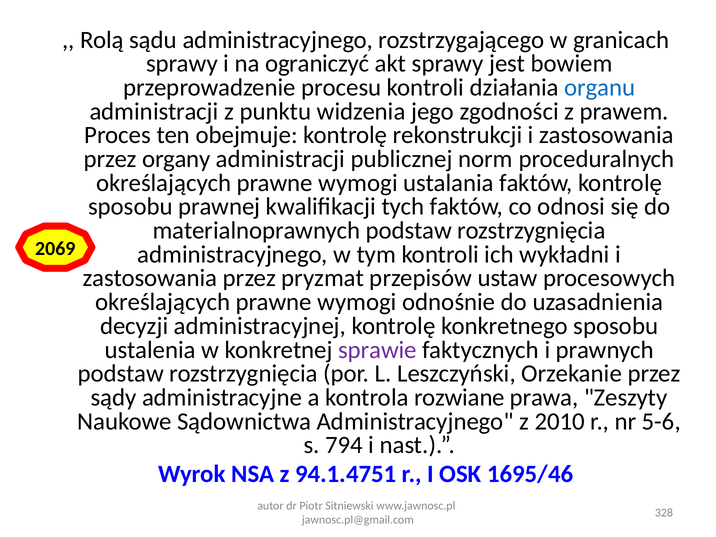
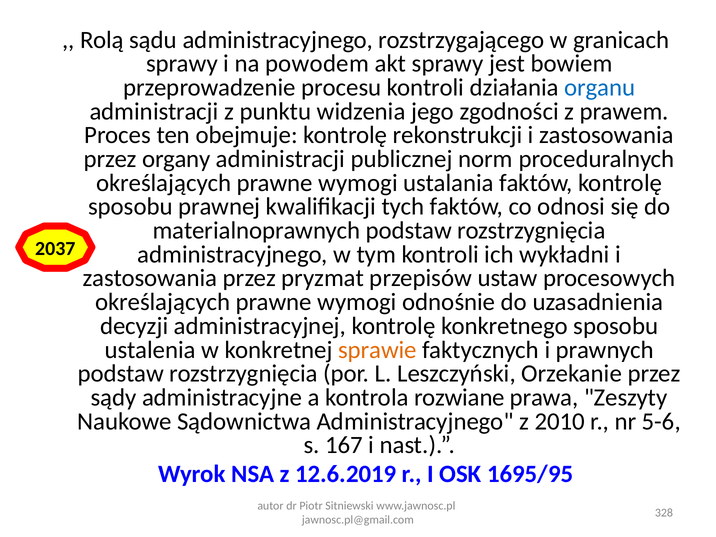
ograniczyć: ograniczyć -> powodem (317, 64)
2069: 2069 -> 2037 (55, 249)
sprawie colour: purple -> orange (378, 350)
794: 794 -> 167 (344, 445)
94.1.4751: 94.1.4751 -> 12.6.2019 (346, 474)
1695/46: 1695/46 -> 1695/95 (530, 474)
